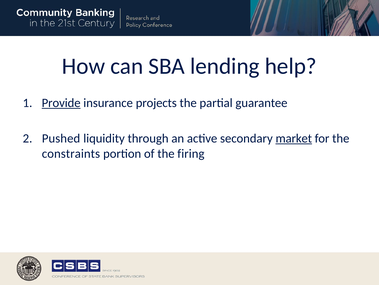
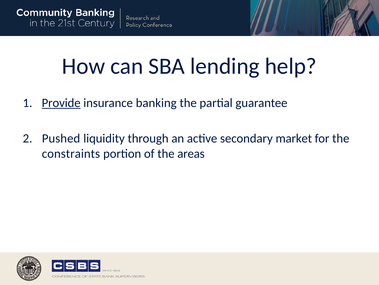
projects: projects -> banking (156, 103)
market underline: present -> none (294, 138)
firing: firing -> areas (191, 153)
